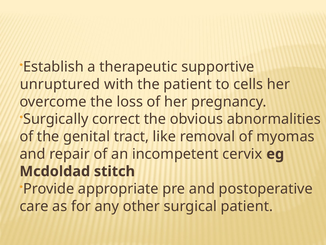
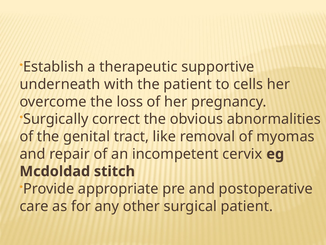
unruptured: unruptured -> underneath (60, 84)
